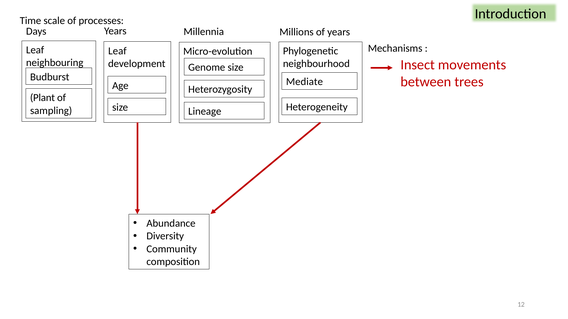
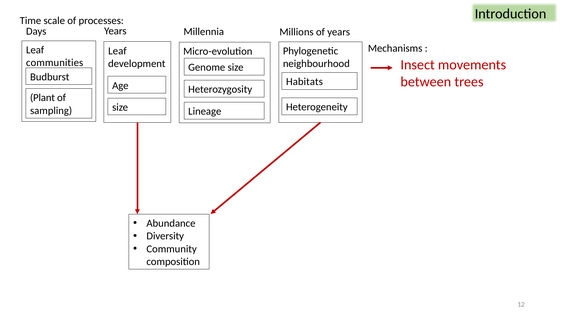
neighbouring: neighbouring -> communities (55, 63)
Mediate: Mediate -> Habitats (304, 82)
